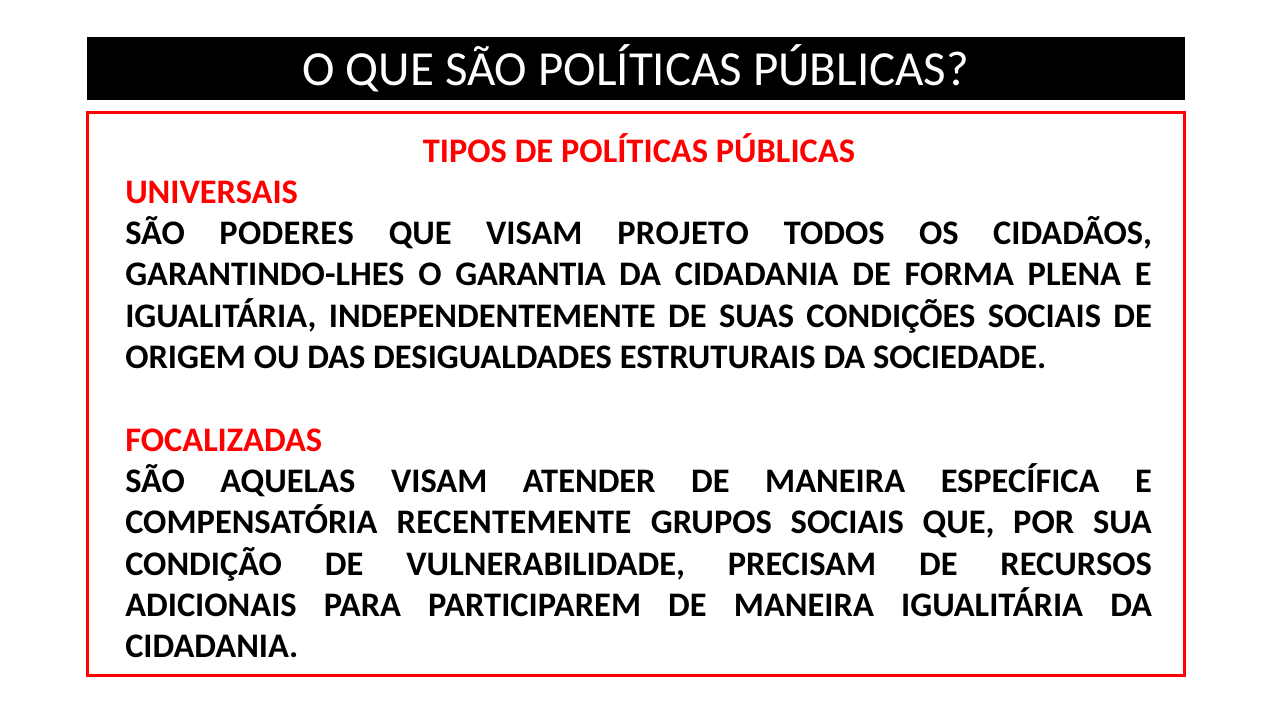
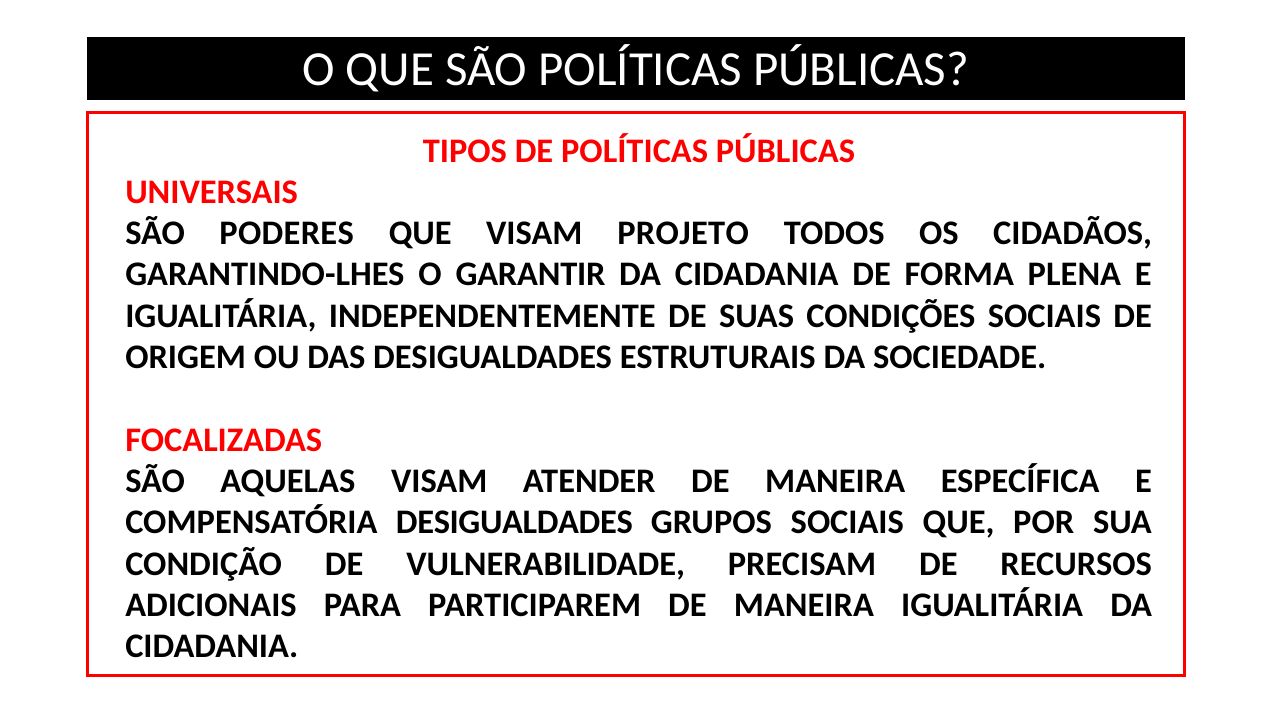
GARANTIA: GARANTIA -> GARANTIR (531, 275)
COMPENSATÓRIA RECENTEMENTE: RECENTEMENTE -> DESIGUALDADES (514, 523)
